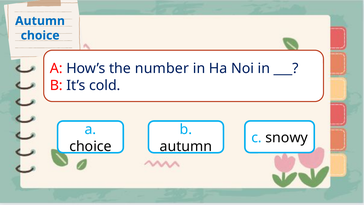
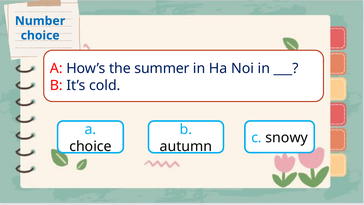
Autumn: Autumn -> Number (40, 21)
number: number -> summer (162, 68)
